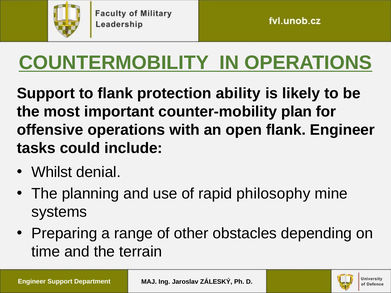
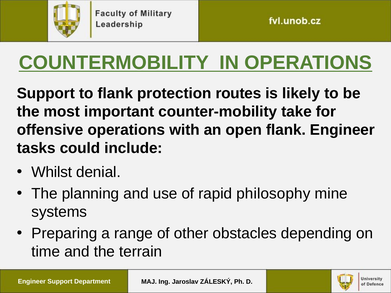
ability: ability -> routes (238, 93)
plan: plan -> take (297, 112)
